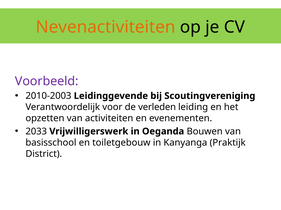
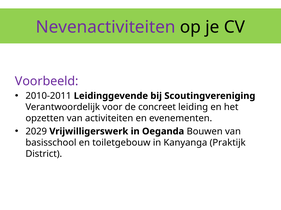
Nevenactiviteiten colour: orange -> purple (106, 27)
2010-2003: 2010-2003 -> 2010-2011 (48, 96)
verleden: verleden -> concreet (157, 107)
2033: 2033 -> 2029 (36, 132)
